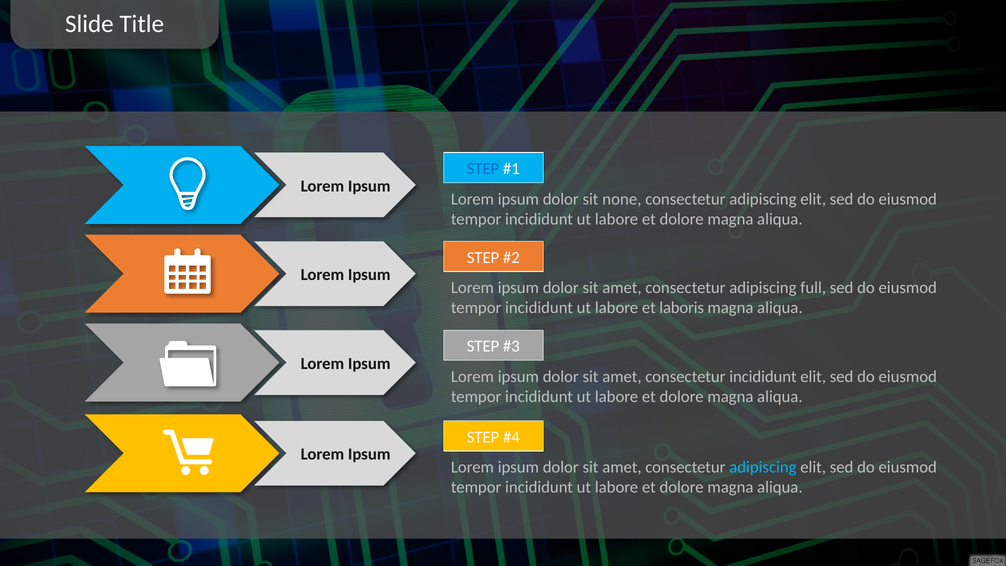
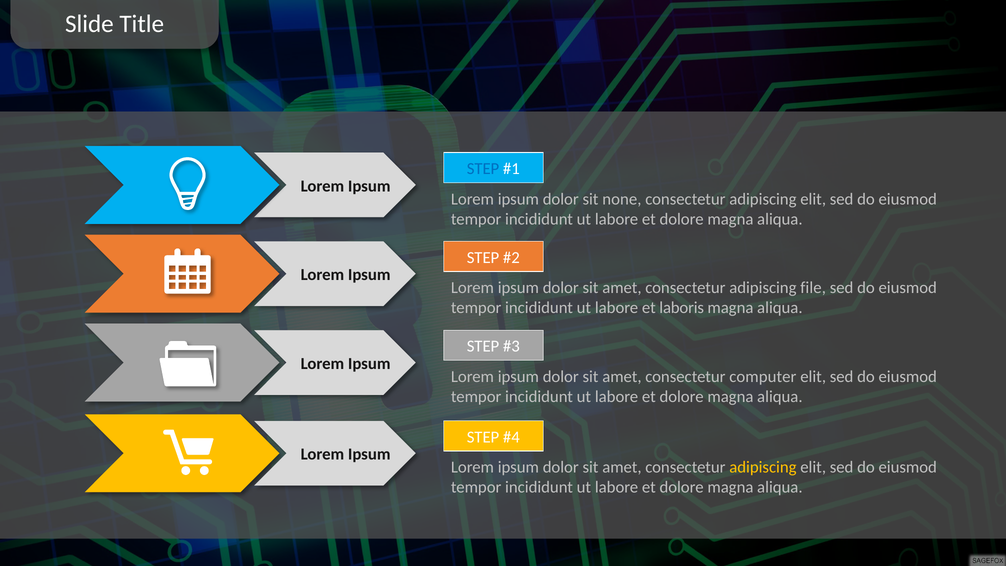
full: full -> file (813, 288)
consectetur incididunt: incididunt -> computer (763, 377)
adipiscing colour: light blue -> yellow (763, 467)
